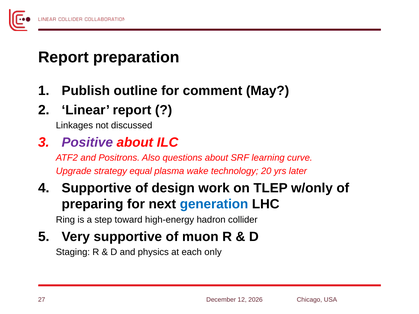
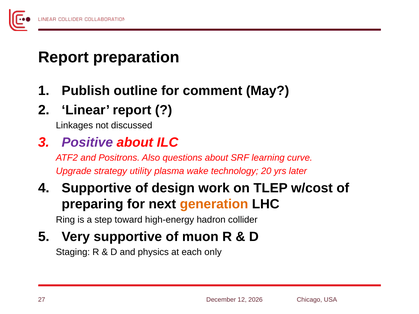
equal: equal -> utility (141, 171)
w/only: w/only -> w/cost (312, 188)
generation colour: blue -> orange (214, 204)
